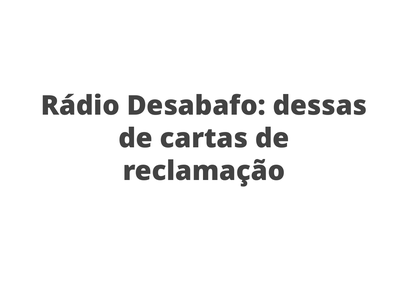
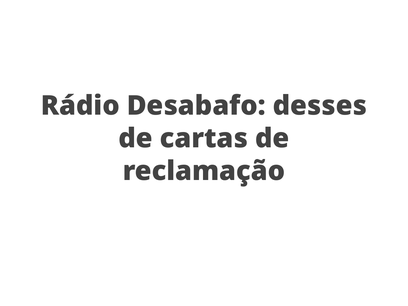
dessas: dessas -> desses (320, 106)
